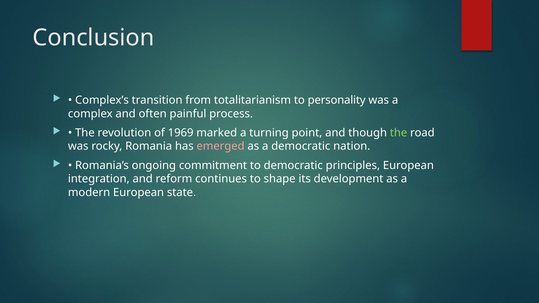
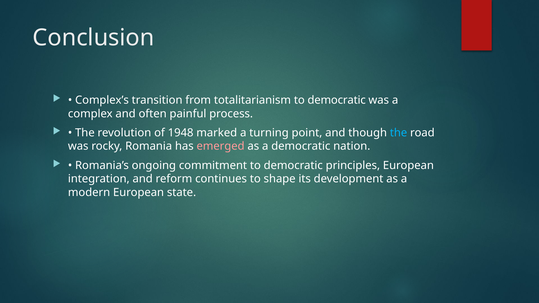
totalitarianism to personality: personality -> democratic (337, 100)
1969: 1969 -> 1948 (181, 133)
the colour: light green -> light blue (399, 133)
